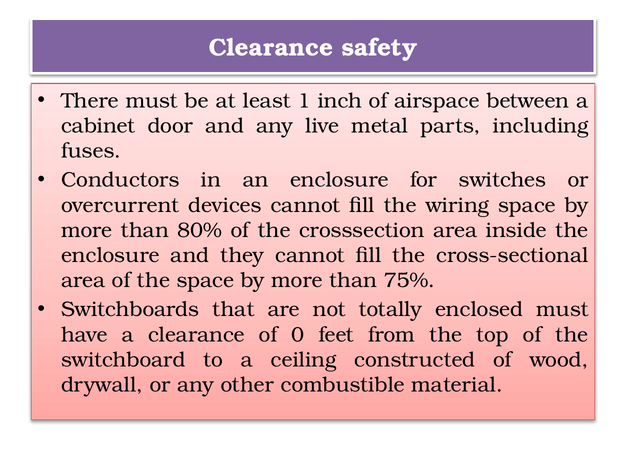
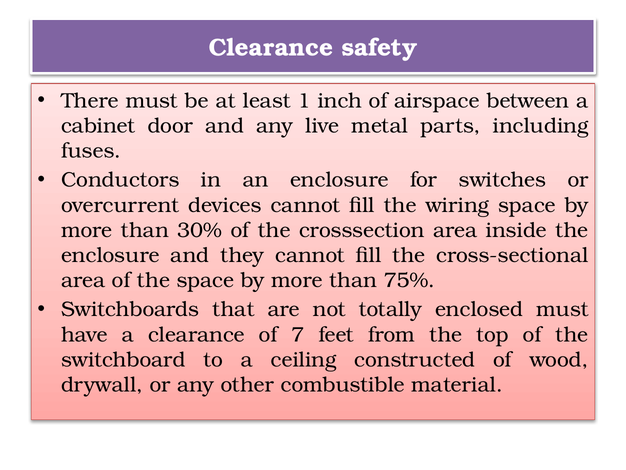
80%: 80% -> 30% (200, 230)
0: 0 -> 7 (298, 334)
